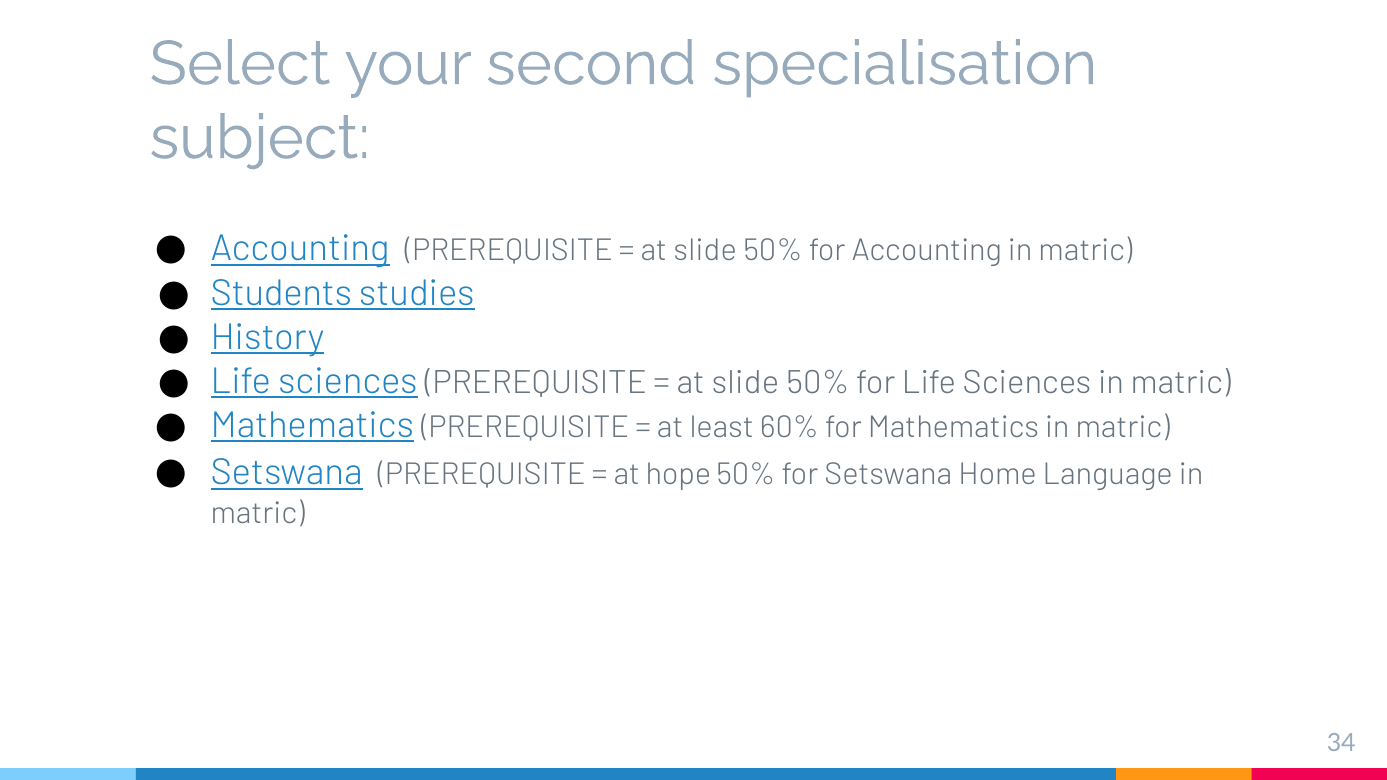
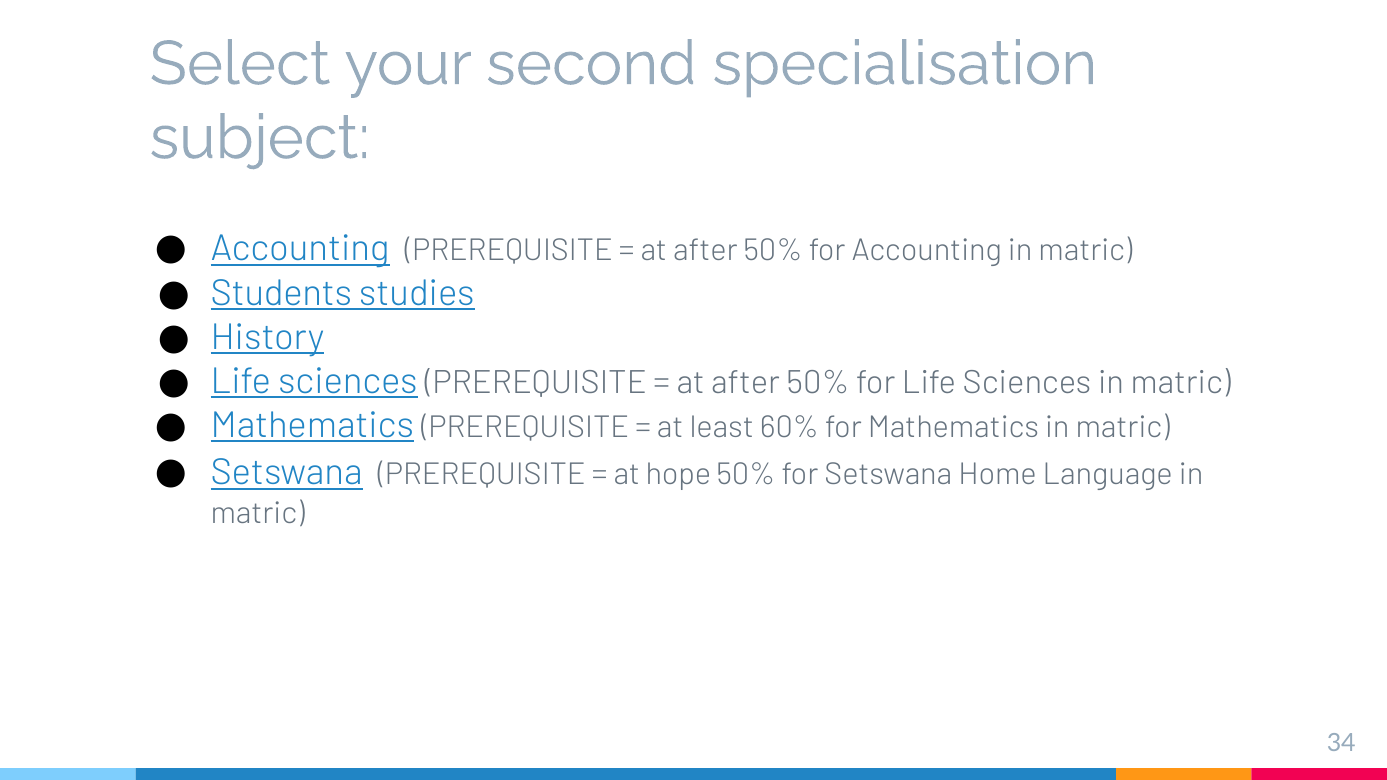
slide: slide -> after (705, 251)
slide: slide -> after (746, 383)
